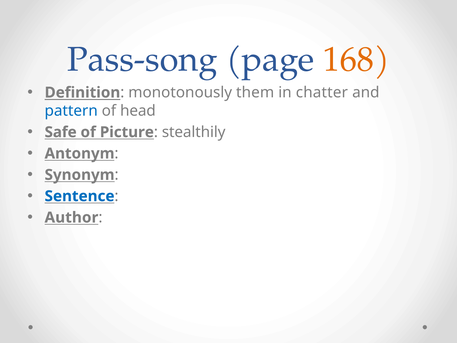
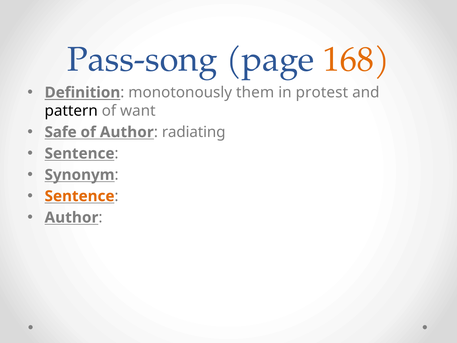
chatter: chatter -> protest (322, 92)
pattern colour: blue -> black (71, 111)
head: head -> want (138, 111)
of Picture: Picture -> Author (127, 132)
stealthily: stealthily -> radiating (194, 132)
Antonym: Antonym -> Sentence (80, 153)
Sentence colour: blue -> orange (80, 196)
